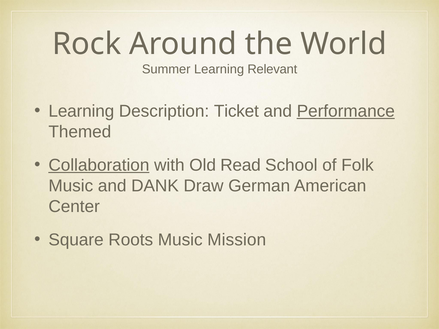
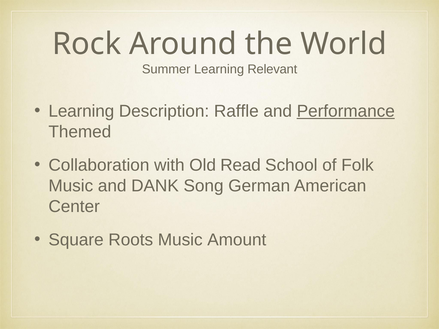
Ticket: Ticket -> Raffle (236, 111)
Collaboration underline: present -> none (99, 165)
Draw: Draw -> Song (204, 186)
Mission: Mission -> Amount (237, 240)
